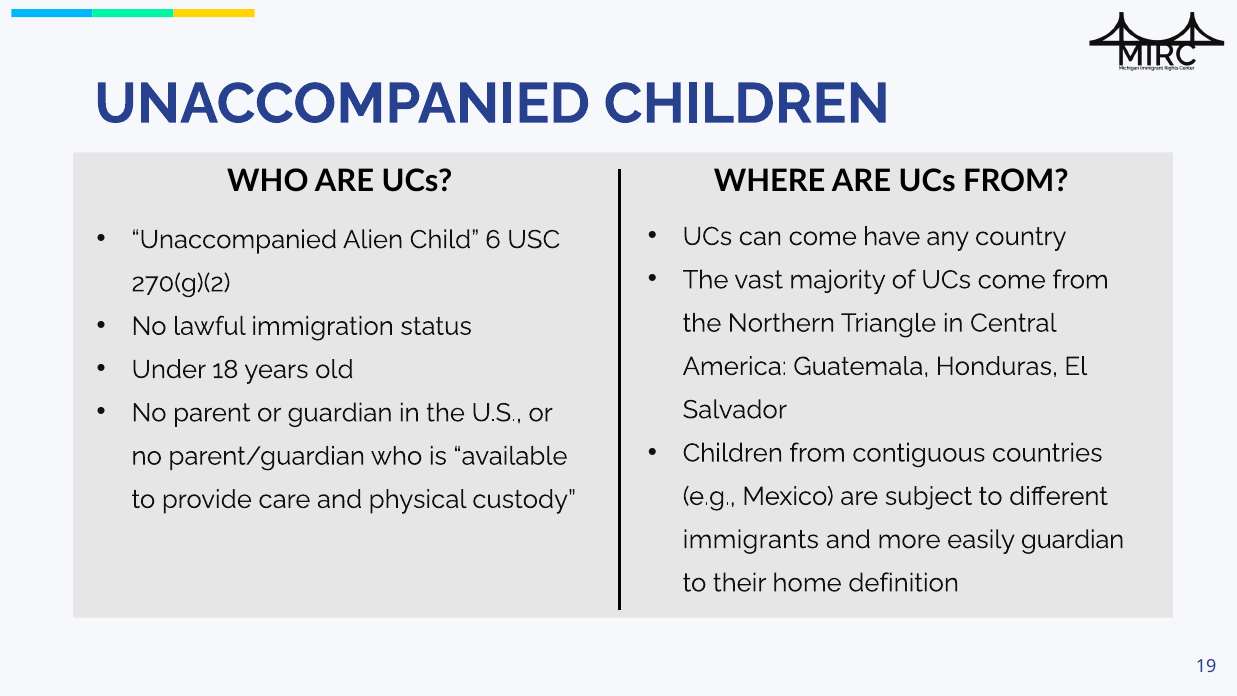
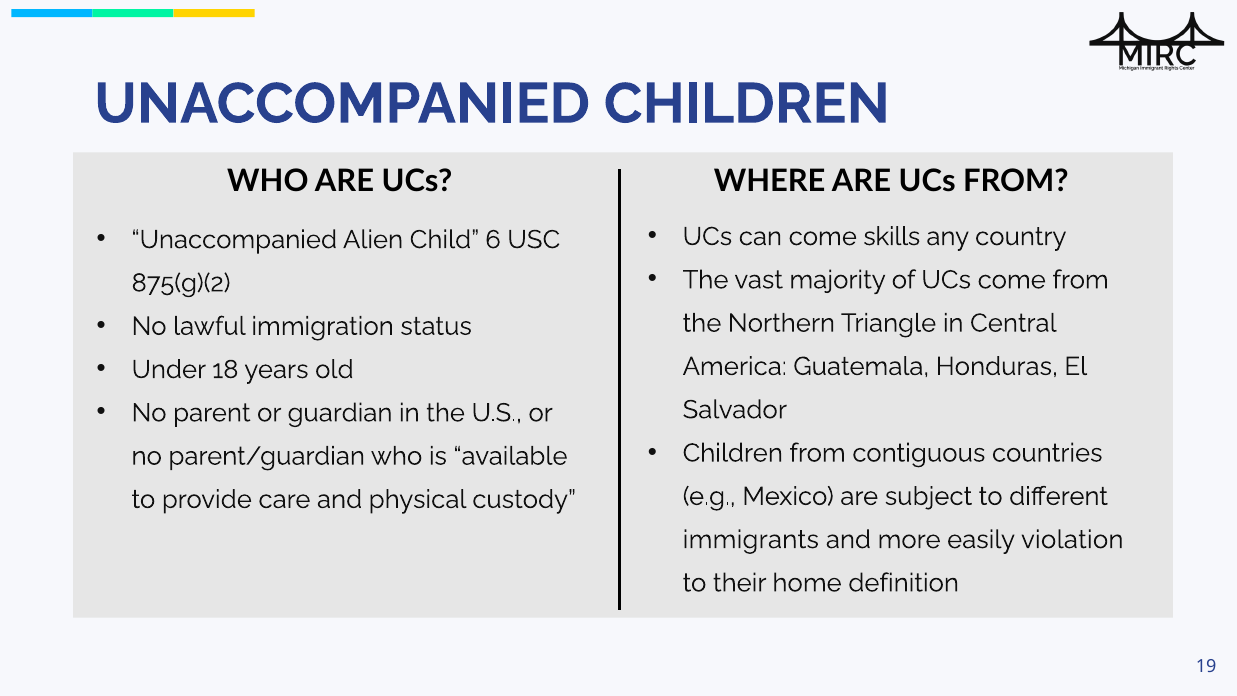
have: have -> skills (892, 237)
270(g)(2: 270(g)(2 -> 875(g)(2 (181, 283)
easily guardian: guardian -> violation (1072, 539)
